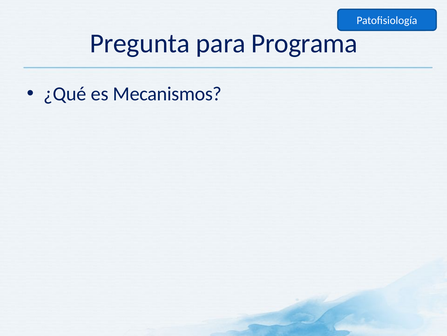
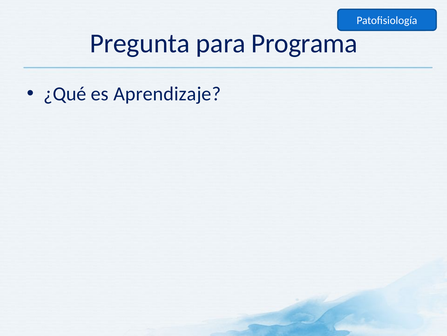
Mecanismos: Mecanismos -> Aprendizaje (167, 94)
